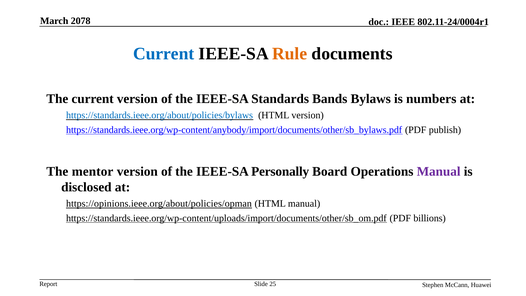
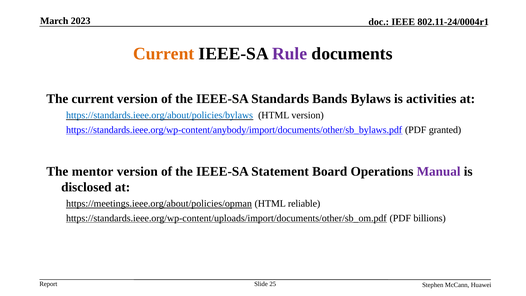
2078: 2078 -> 2023 (81, 21)
Current colour: blue -> orange (164, 54)
Rule colour: orange -> purple (290, 54)
numbers: numbers -> activities (431, 99)
publish: publish -> granted (445, 130)
Personally: Personally -> Statement (280, 171)
https://opinions.ieee.org/about/policies/opman: https://opinions.ieee.org/about/policies/opman -> https://meetings.ieee.org/about/policies/opman (159, 204)
HTML manual: manual -> reliable (304, 204)
